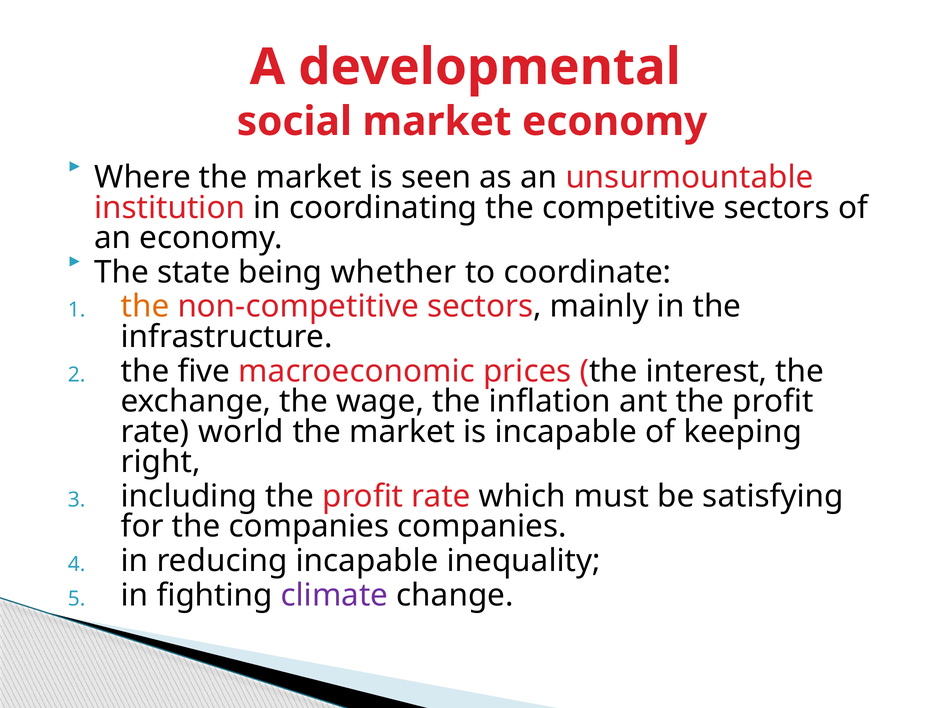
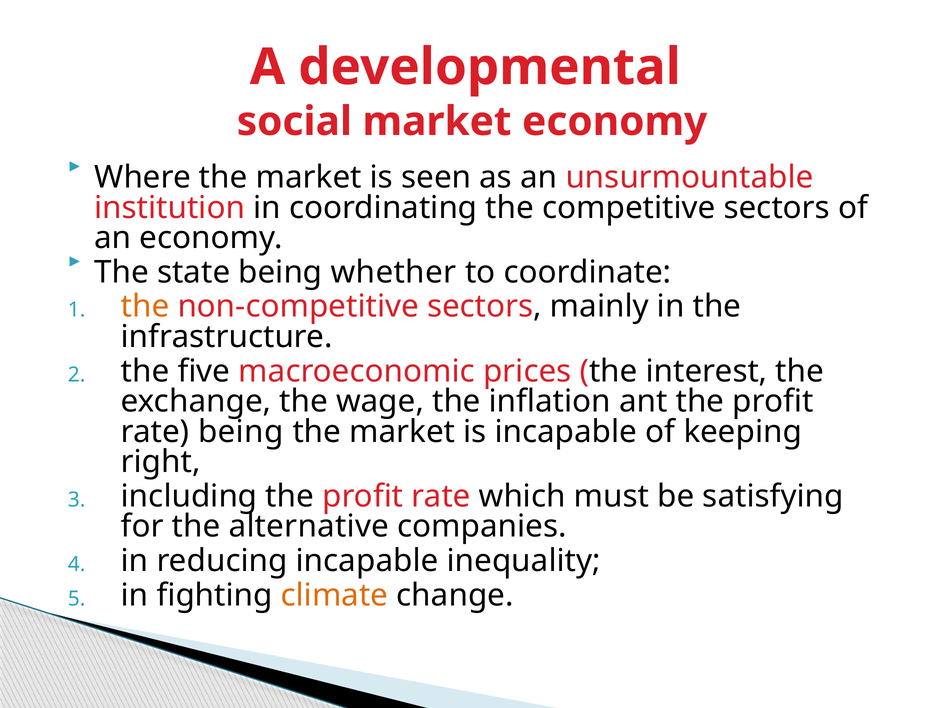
rate world: world -> being (241, 432)
the companies: companies -> alternative (309, 526)
climate colour: purple -> orange (334, 595)
